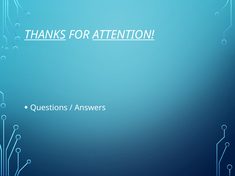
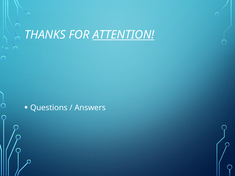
THANKS underline: present -> none (45, 35)
